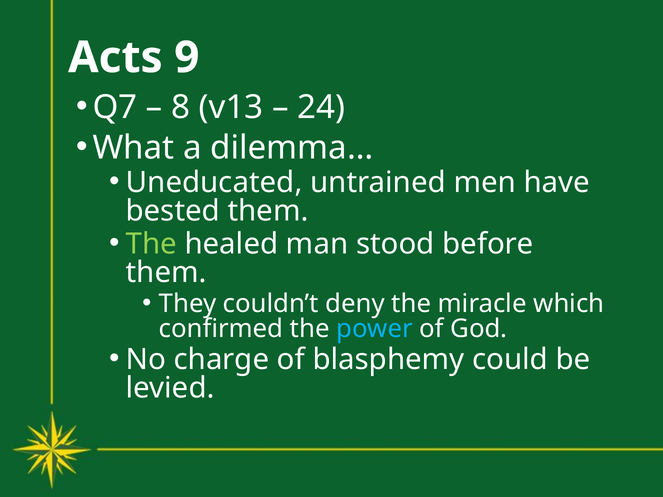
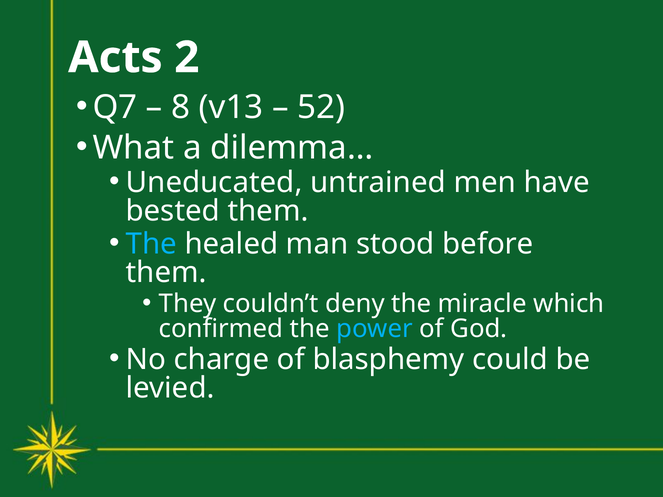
9: 9 -> 2 (187, 58)
24: 24 -> 52 (321, 107)
The colour: light green -> light blue (151, 244)
